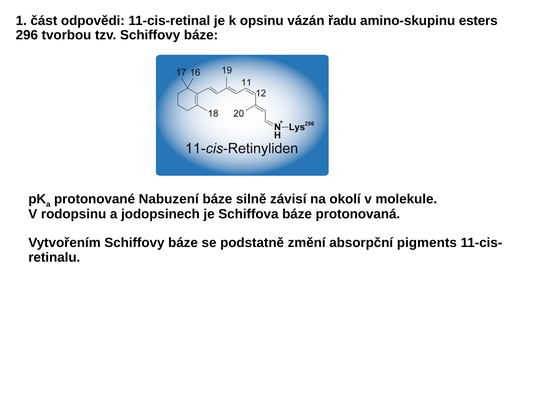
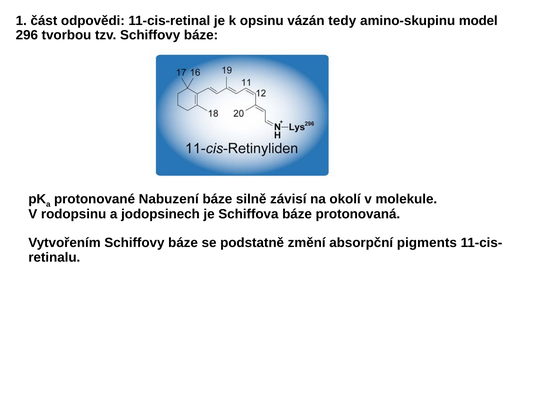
řadu: řadu -> tedy (342, 21)
esters: esters -> model (478, 21)
